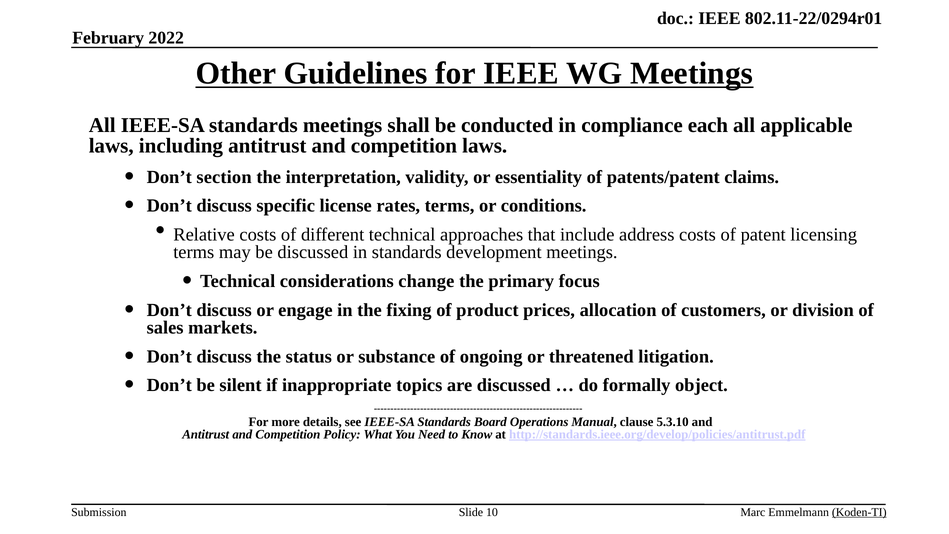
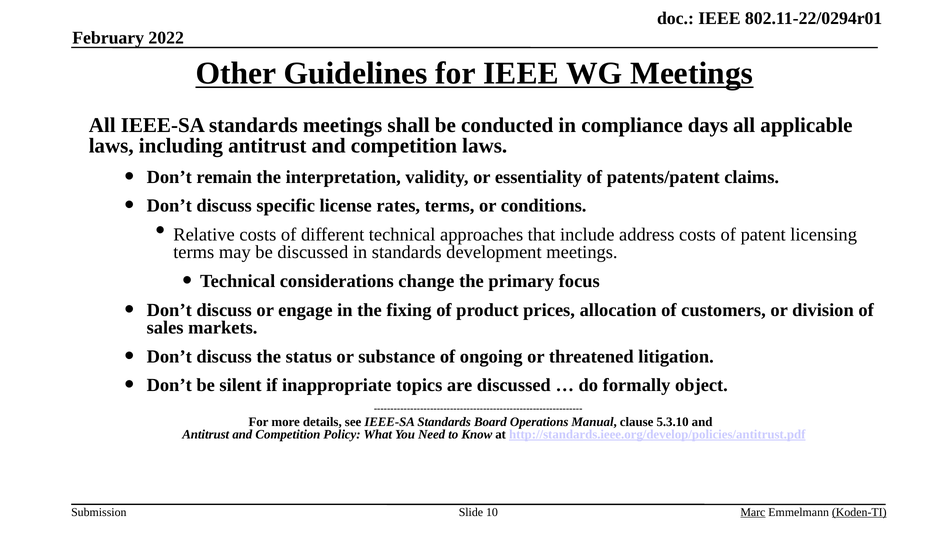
each: each -> days (708, 125)
section: section -> remain (224, 177)
Marc underline: none -> present (753, 512)
